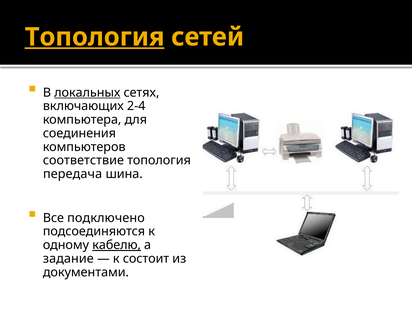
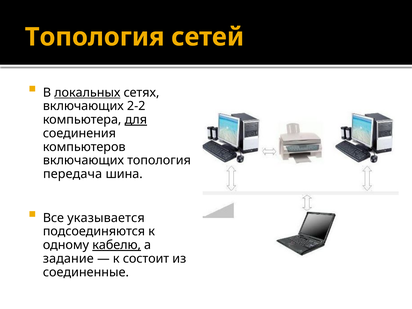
Топология underline: present -> none (95, 37)
2-4: 2-4 -> 2-2 (136, 106)
для underline: none -> present (136, 120)
соответствие: соответствие -> включающих (83, 161)
подключено: подключено -> указывается (106, 218)
документами: документами -> соединенные (86, 272)
